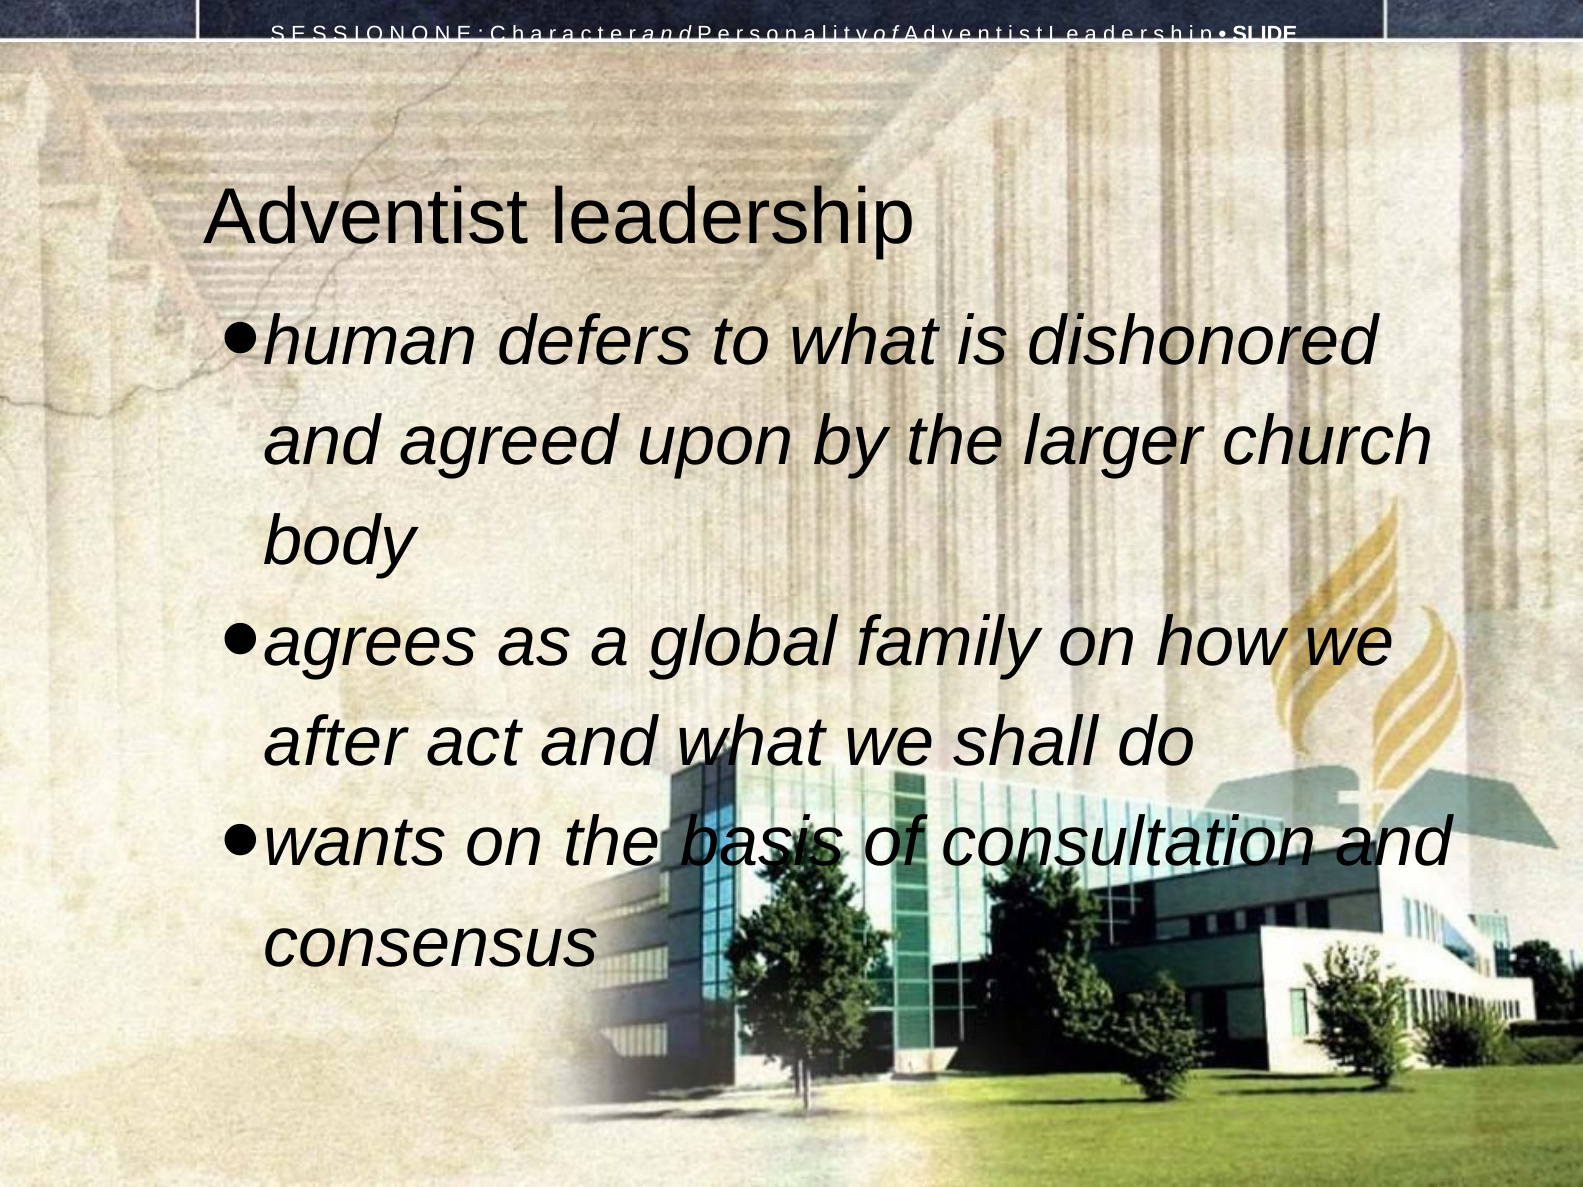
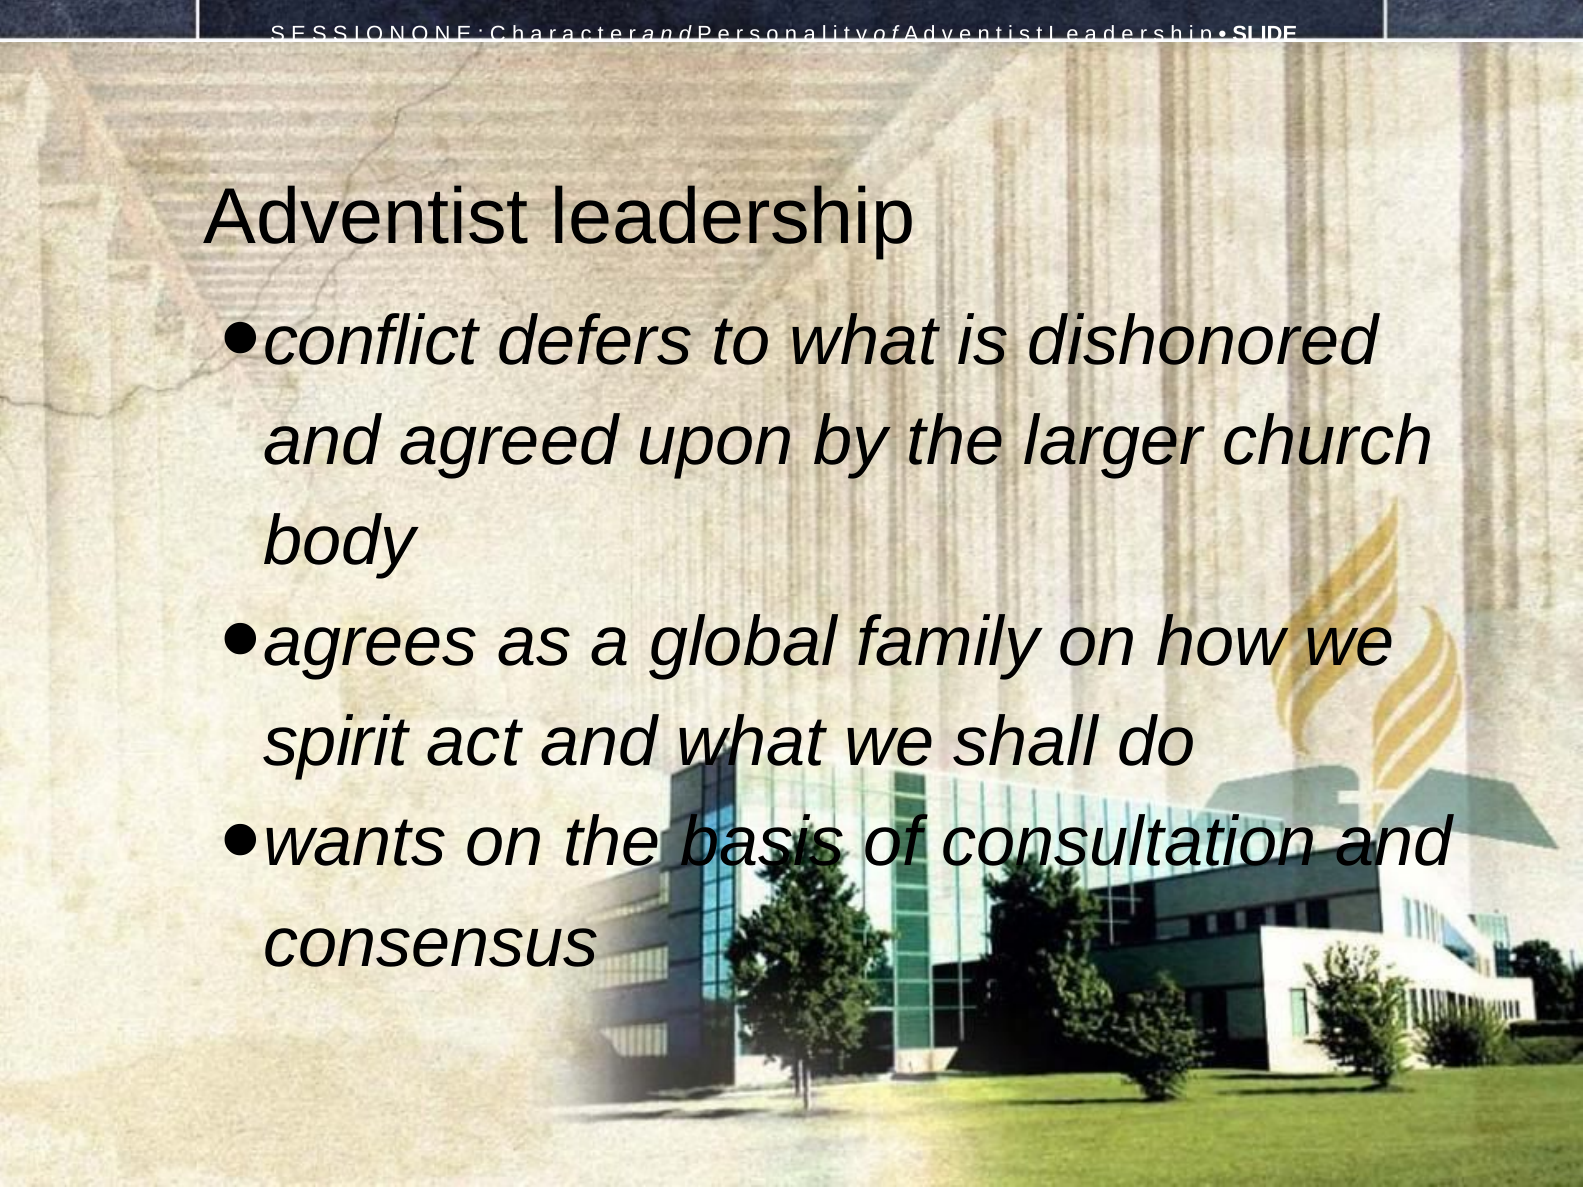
human: human -> conflict (371, 341)
after: after -> spirit (336, 743)
